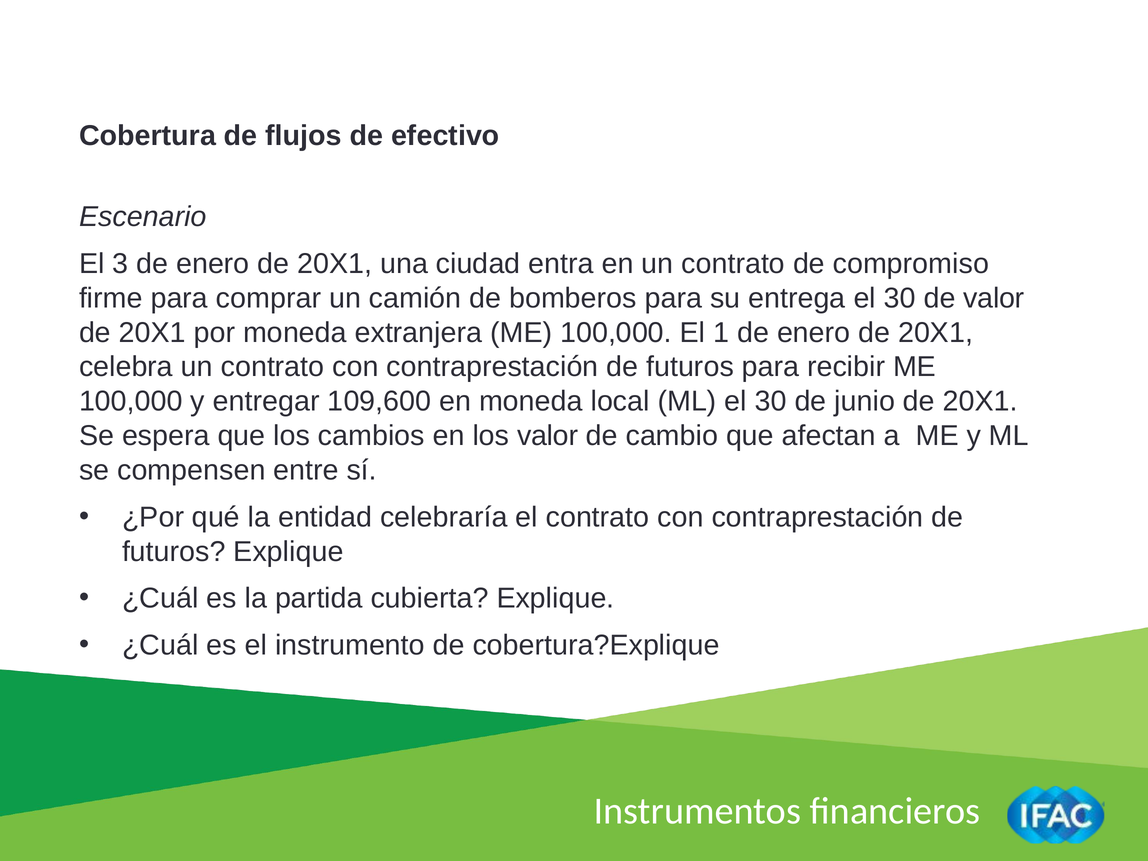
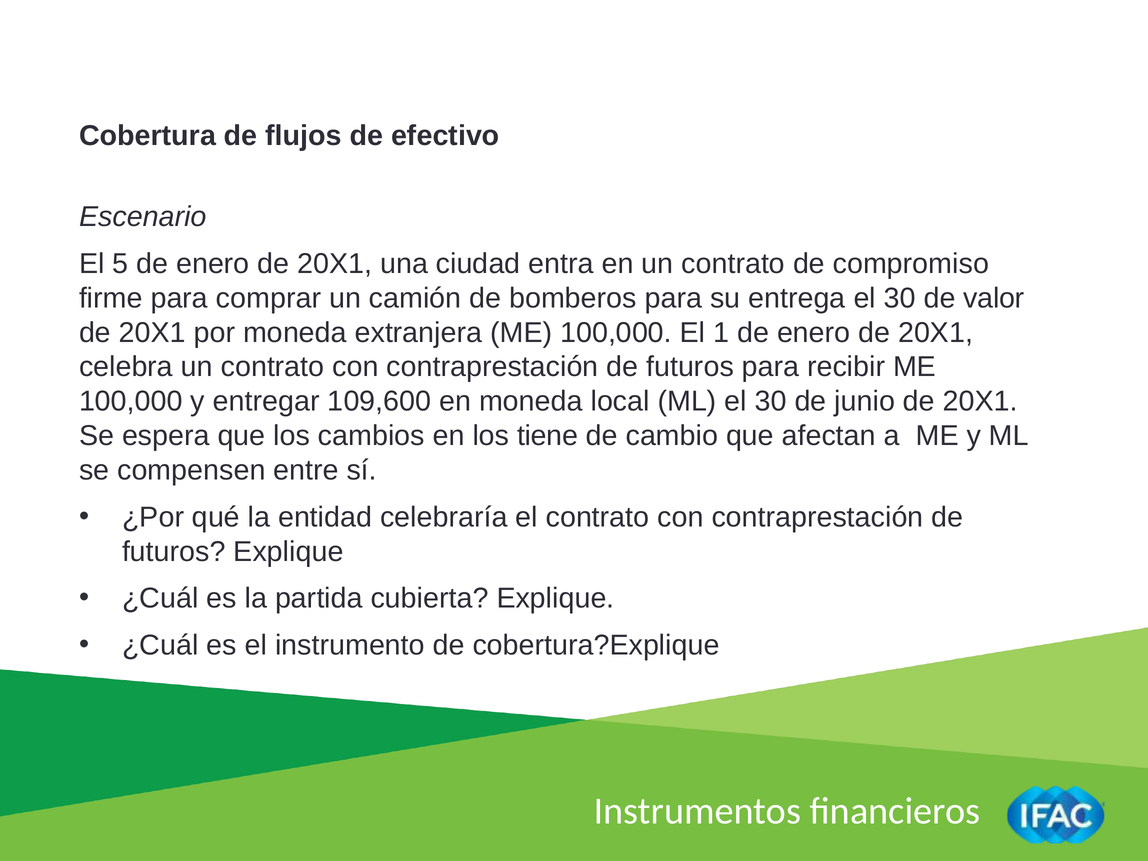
3: 3 -> 5 (120, 264)
los valor: valor -> tiene (548, 436)
